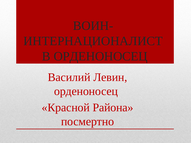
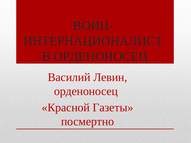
Района: Района -> Газеты (113, 108)
